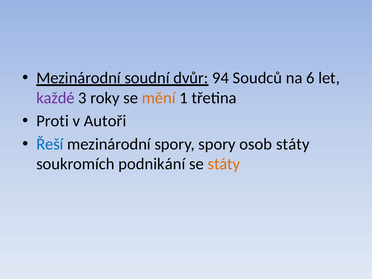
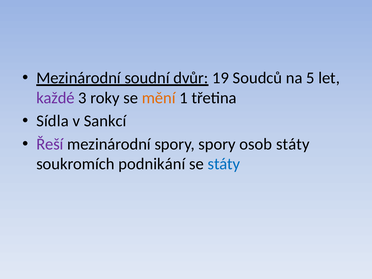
94: 94 -> 19 (221, 78)
6: 6 -> 5 (310, 78)
Proti: Proti -> Sídla (52, 121)
Autoři: Autoři -> Sankcí (105, 121)
Řeší colour: blue -> purple (50, 144)
státy colour: orange -> blue (224, 164)
